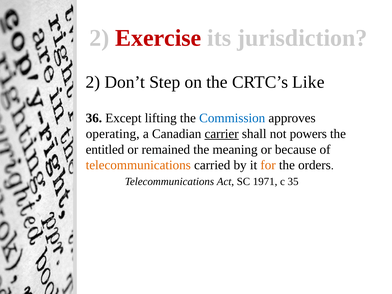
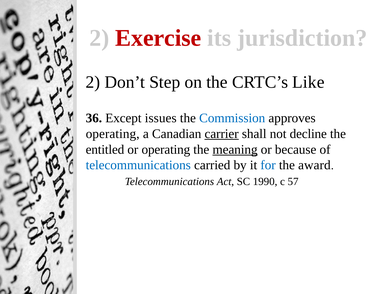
lifting: lifting -> issues (161, 118)
powers: powers -> decline (308, 134)
or remained: remained -> operating (166, 149)
meaning underline: none -> present (235, 149)
telecommunications colour: orange -> blue (138, 165)
for colour: orange -> blue (268, 165)
orders: orders -> award (314, 165)
1971: 1971 -> 1990 (265, 182)
35: 35 -> 57 (293, 182)
